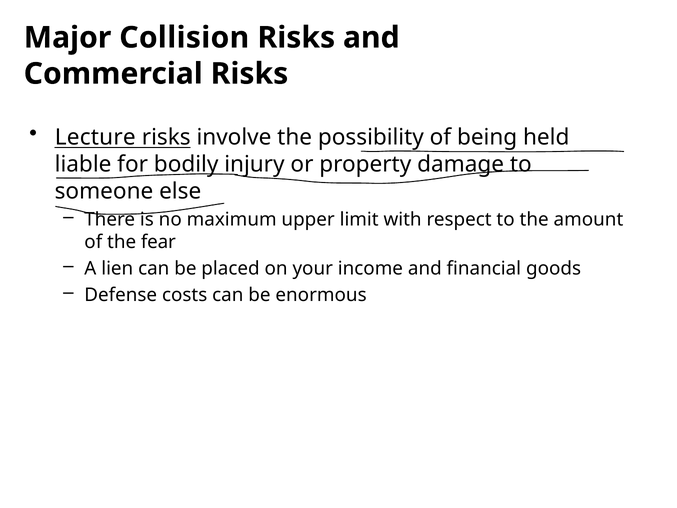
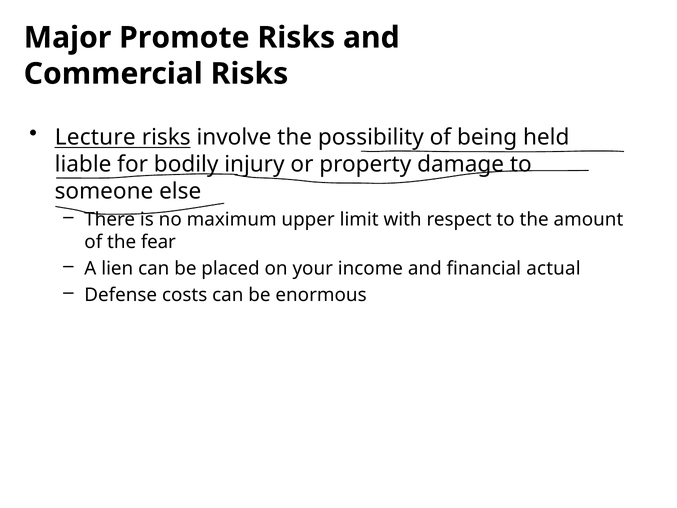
Collision: Collision -> Promote (184, 38)
goods: goods -> actual (553, 268)
